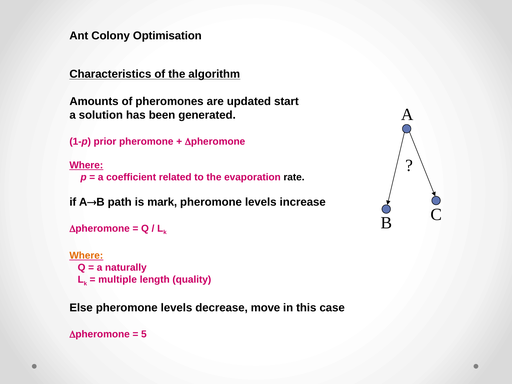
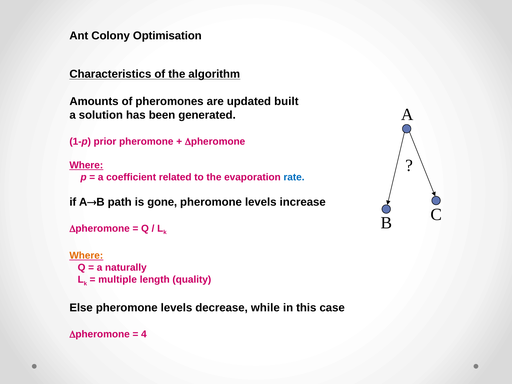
start: start -> built (286, 101)
rate colour: black -> blue (294, 177)
mark: mark -> gone (162, 202)
move: move -> while (265, 308)
5: 5 -> 4 (144, 334)
